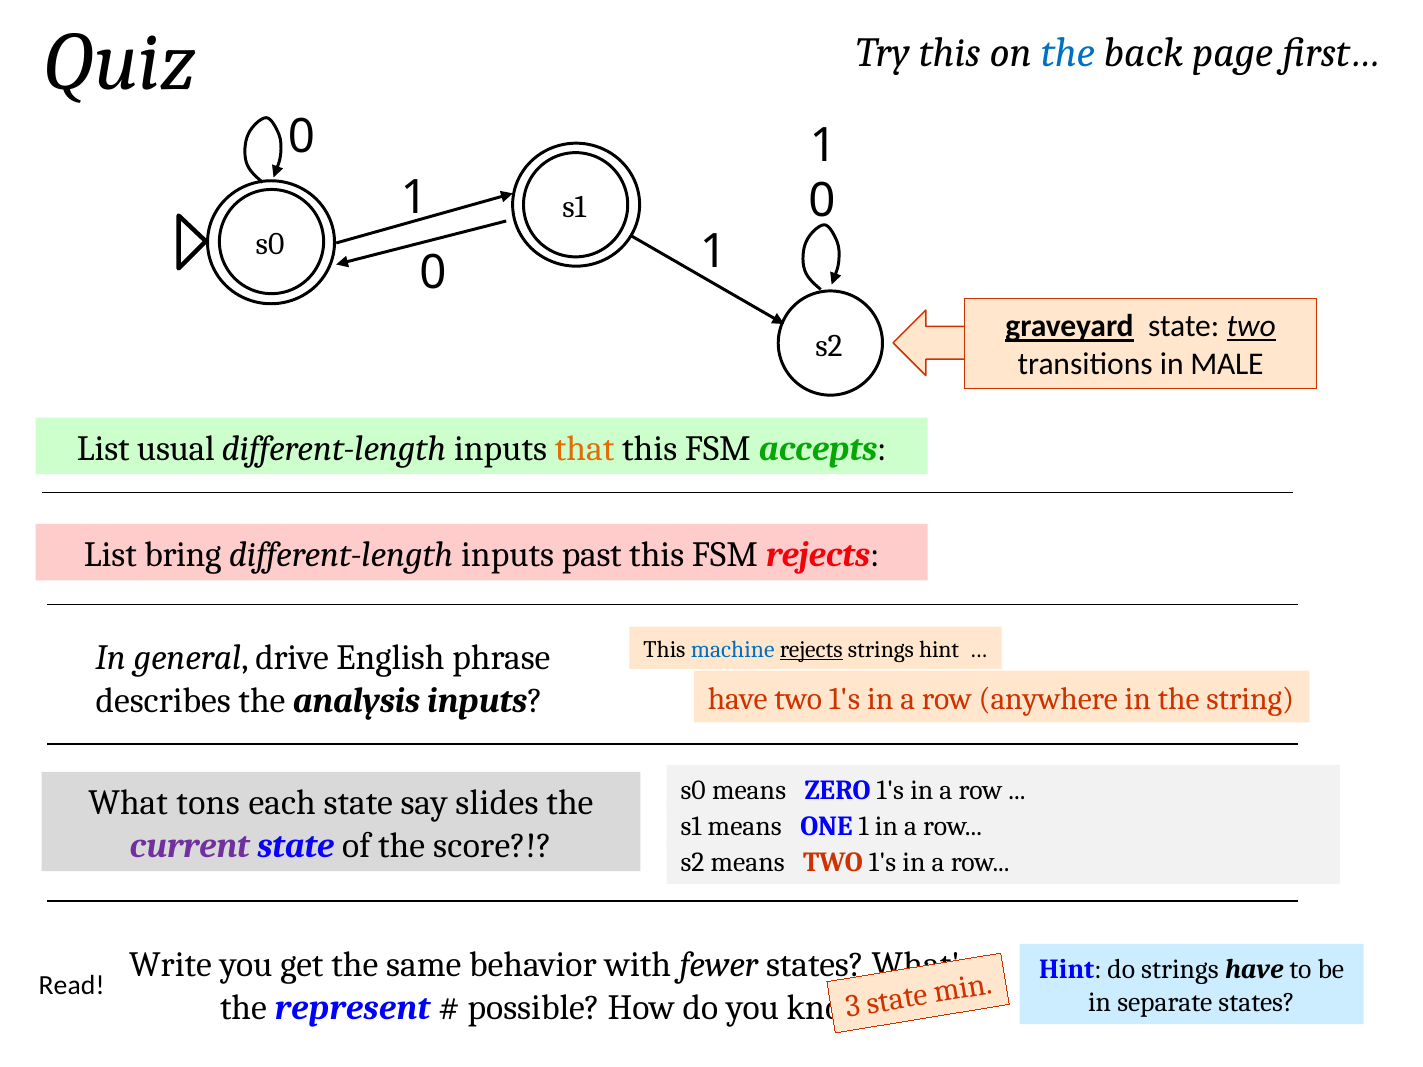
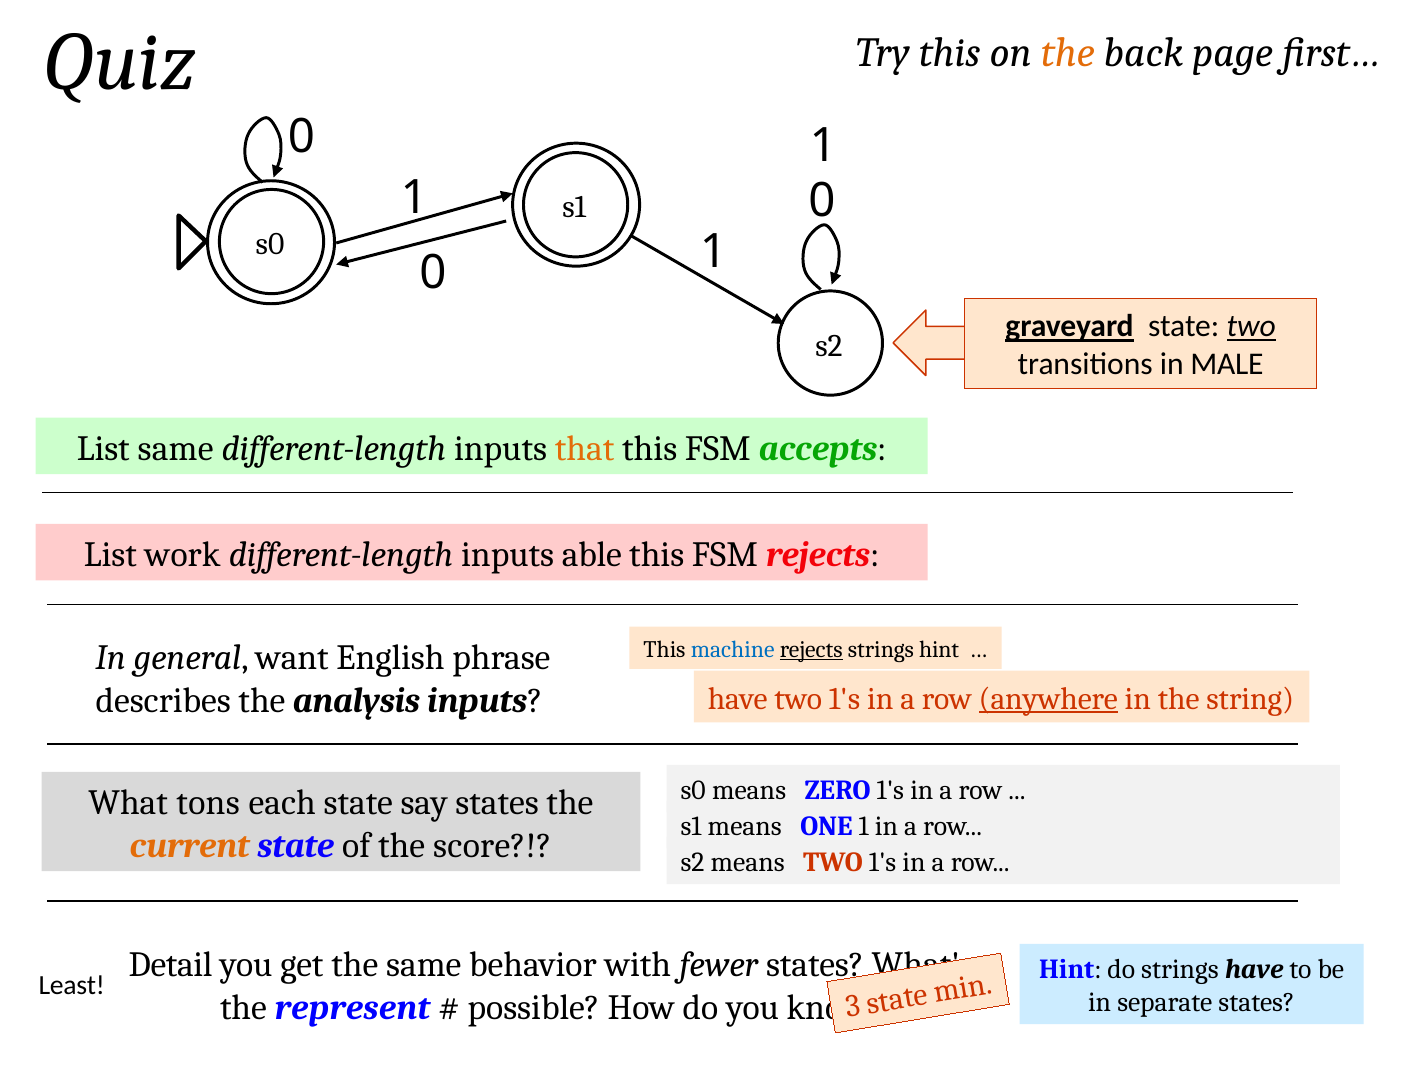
the colour: blue -> orange (1068, 53)
List usual: usual -> same (176, 448)
bring: bring -> work (183, 555)
past: past -> able (592, 555)
drive: drive -> want (292, 658)
anywhere underline: none -> present (1048, 699)
say slides: slides -> states (497, 803)
current colour: purple -> orange (190, 846)
Write: Write -> Detail (171, 965)
Read: Read -> Least (72, 986)
